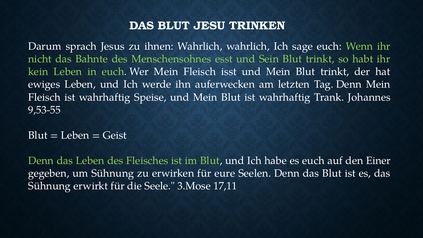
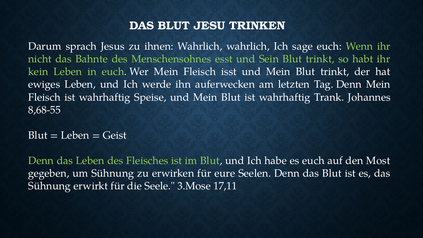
9,53-55: 9,53-55 -> 8,68-55 (44, 110)
Einer: Einer -> Most (378, 161)
